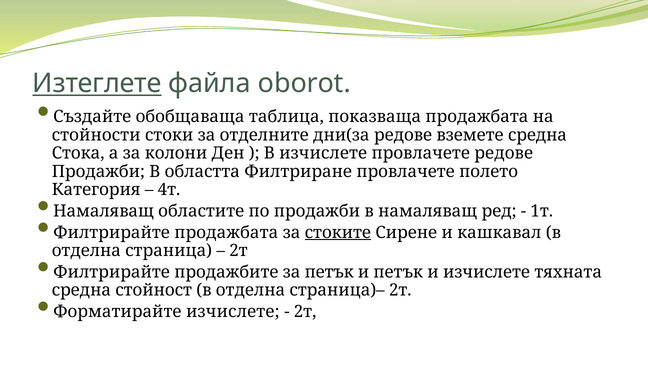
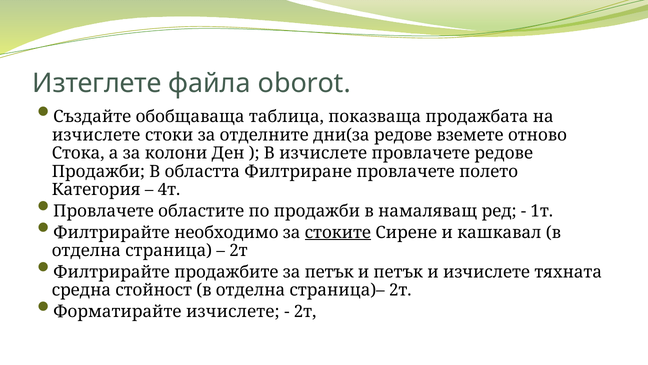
Изтеглете underline: present -> none (97, 83)
стойности: стойности -> изчислете (96, 135)
вземете средна: средна -> отново (537, 135)
Намаляващ: Намаляващ -> Провлачете (104, 211)
Филтрирайте продажбата: продажбата -> необходимо (226, 232)
